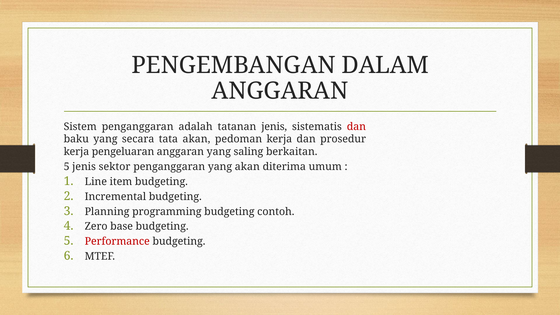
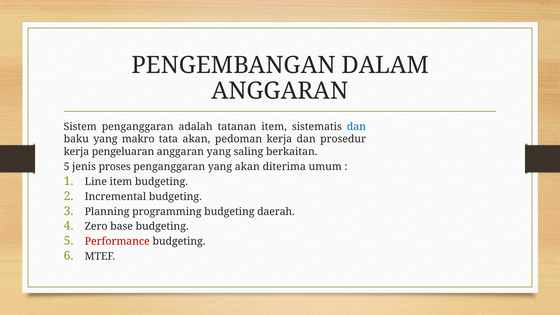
tatanan jenis: jenis -> item (274, 127)
dan colour: red -> blue (356, 127)
secara: secara -> makro (138, 139)
sektor: sektor -> proses (115, 167)
contoh: contoh -> daerah (276, 212)
